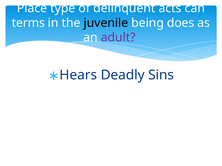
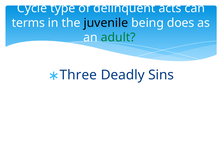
Place: Place -> Cycle (32, 8)
adult colour: purple -> green (118, 38)
Hears: Hears -> Three (78, 75)
